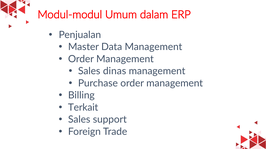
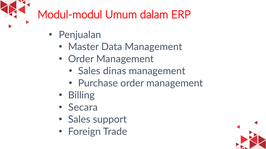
Terkait: Terkait -> Secara (83, 108)
